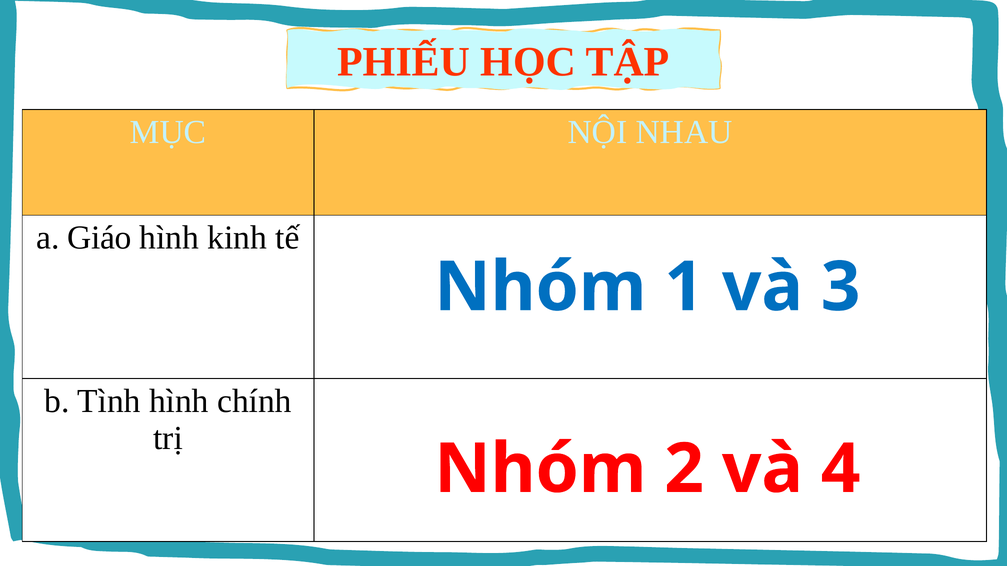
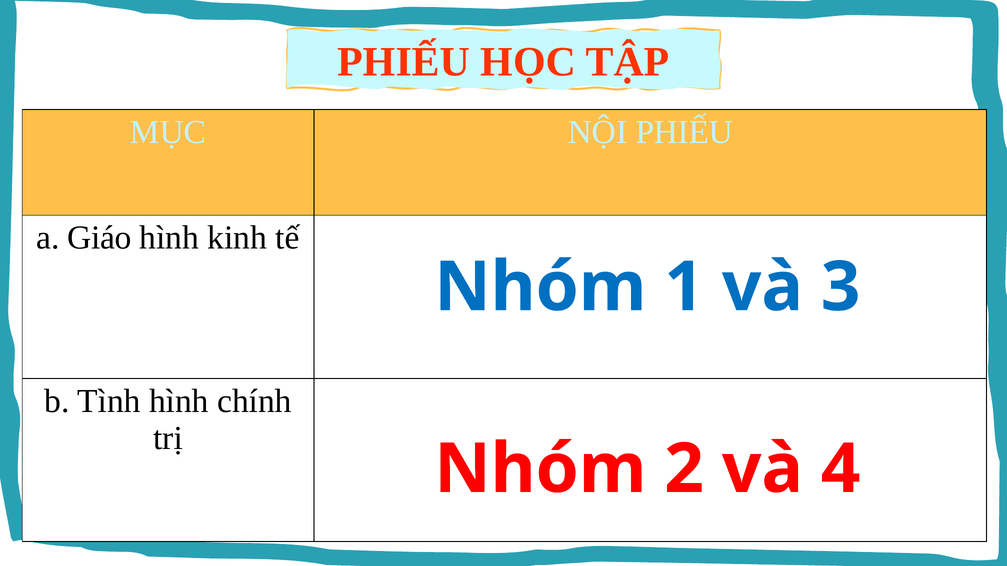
NỘI NHAU: NHAU -> PHIẾU (684, 132)
